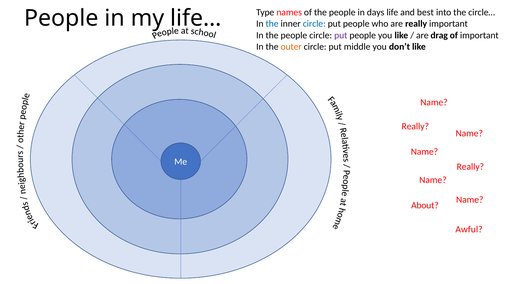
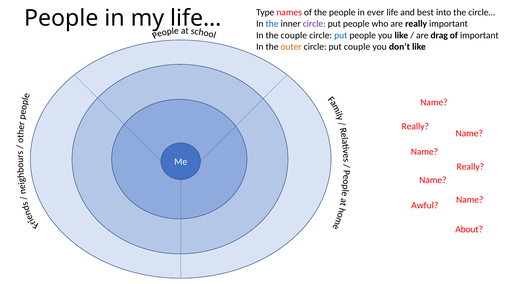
days: days -> ever (376, 13)
circle colour: blue -> purple (314, 24)
In the people: people -> couple (294, 35)
put colour: purple -> blue (341, 35)
put middle: middle -> couple (357, 47)
About: About -> Awful (425, 205)
Awful: Awful -> About (469, 229)
